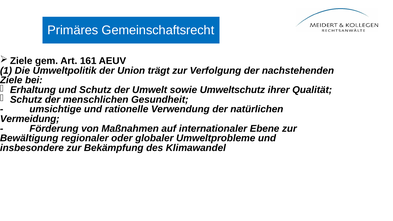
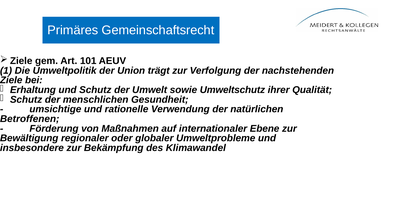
161: 161 -> 101 (88, 61)
Vermeidung: Vermeidung -> Betroffenen (30, 119)
